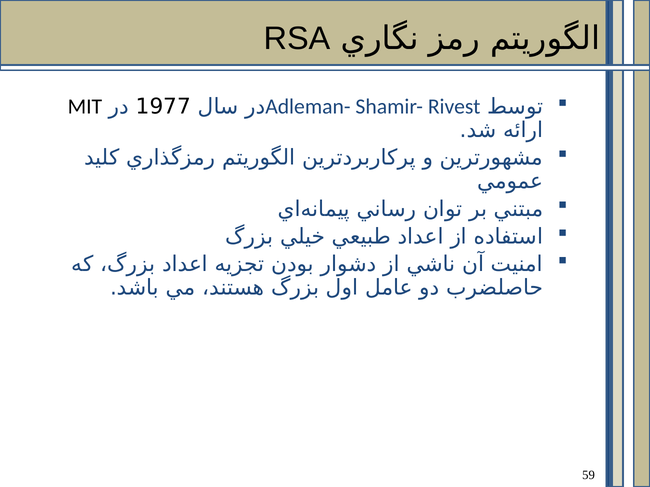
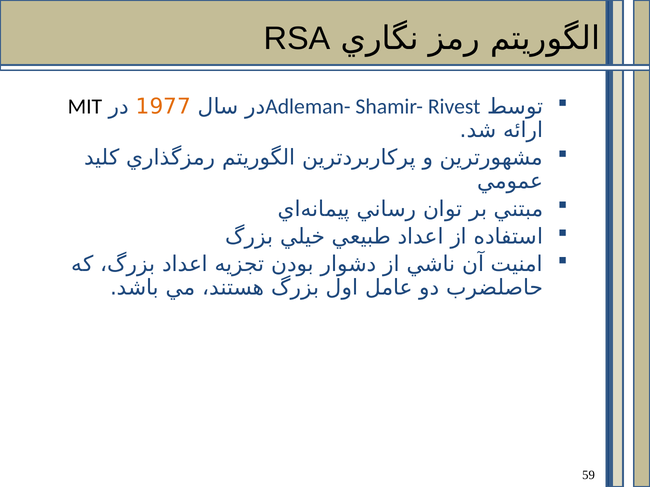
1977 colour: black -> orange (163, 107)
